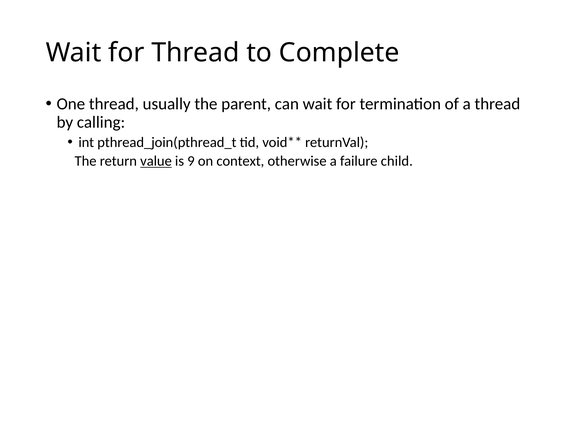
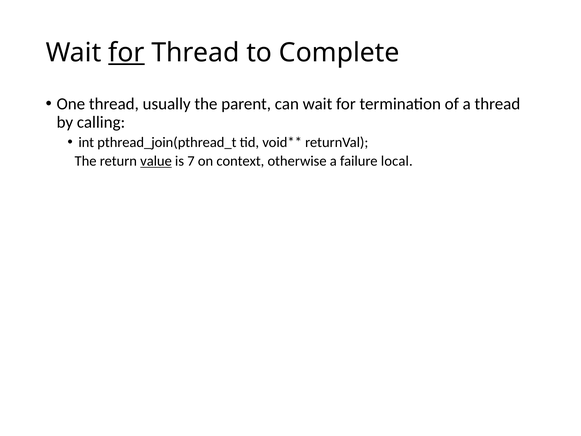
for underline: none -> present (126, 53)
9: 9 -> 7 (191, 161)
child: child -> local (397, 161)
